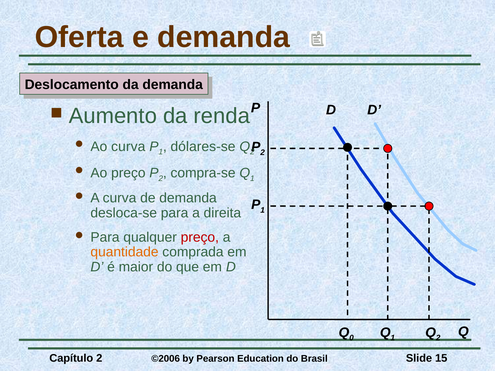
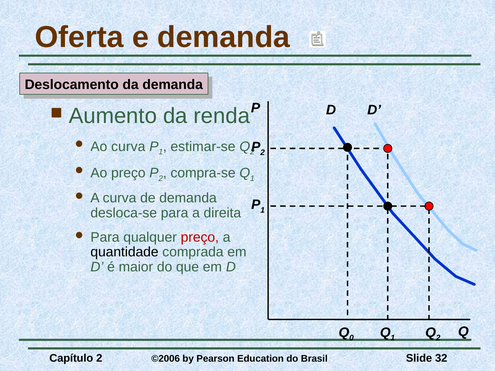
dólares-se: dólares-se -> estimar-se (203, 147)
quantidade colour: orange -> black (125, 252)
15: 15 -> 32 (441, 358)
